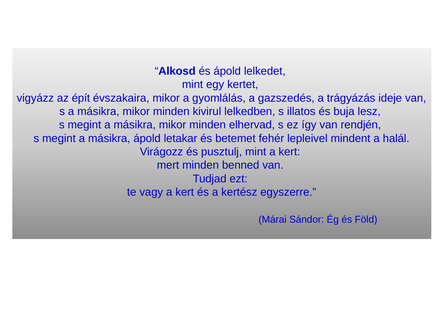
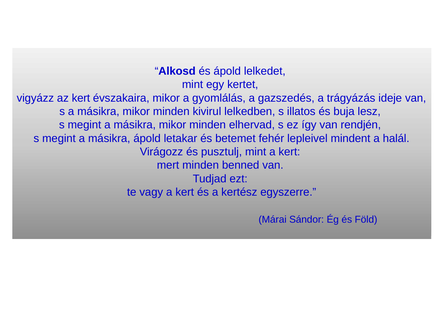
az épít: épít -> kert (81, 98)
